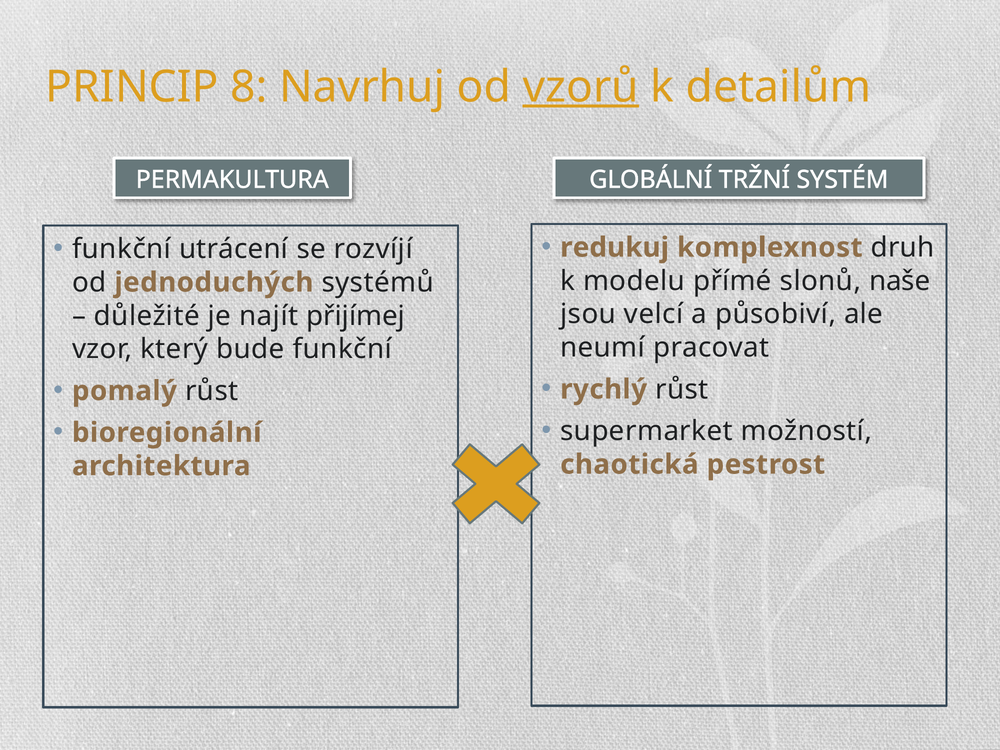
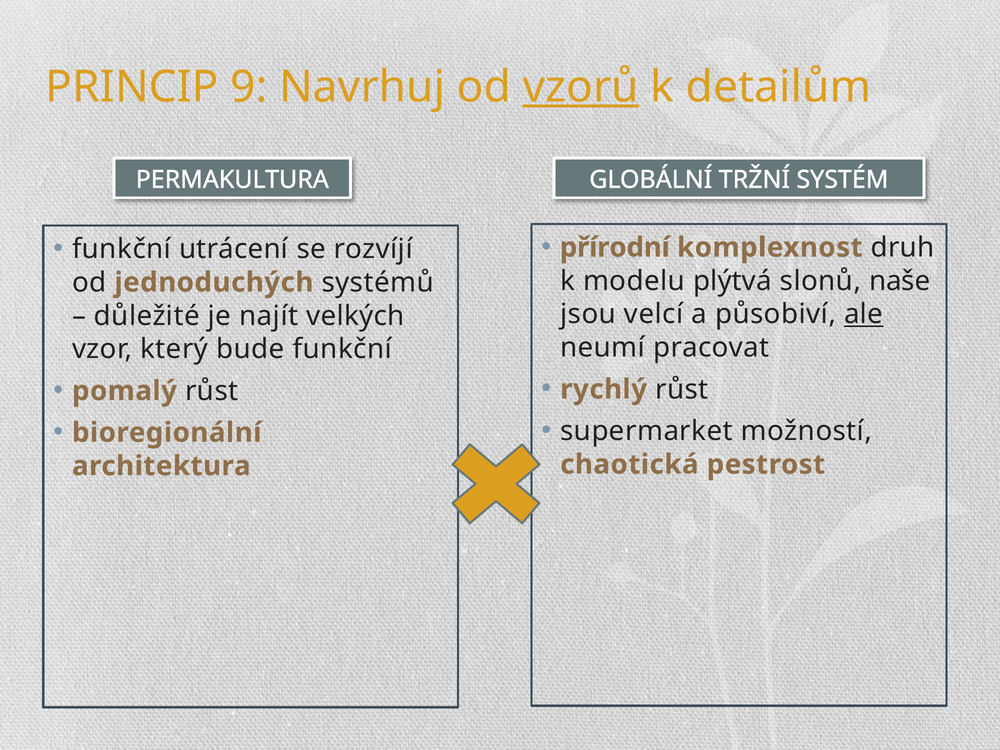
8: 8 -> 9 (249, 87)
redukuj: redukuj -> přírodní (615, 247)
přímé: přímé -> plýtvá (732, 281)
ale underline: none -> present (864, 314)
přijímej: přijímej -> velkých (356, 316)
